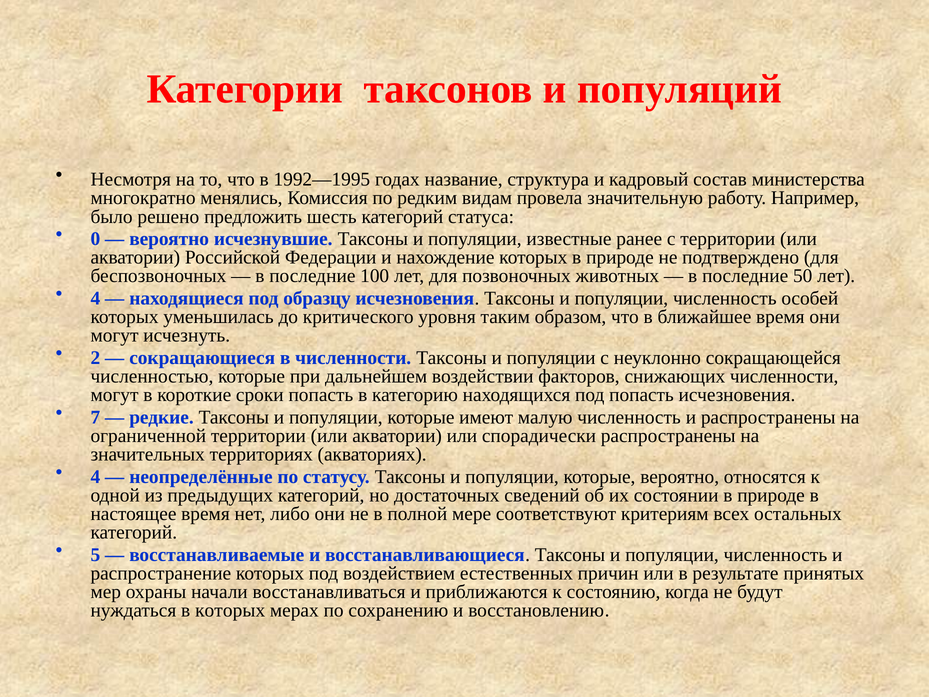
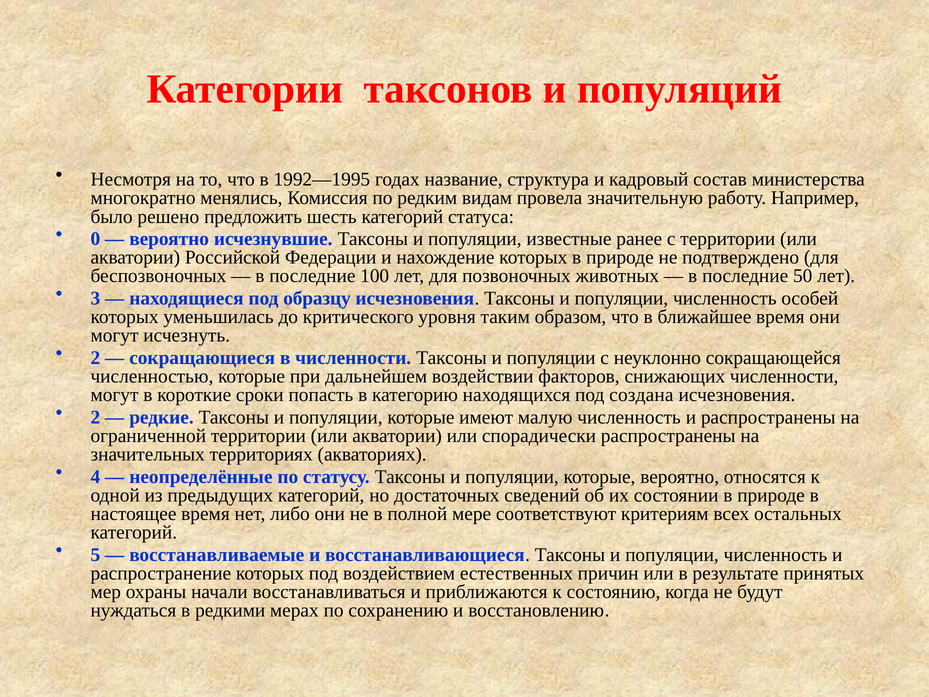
4: 4 -> 3 (95, 298)
под попасть: попасть -> создана (641, 395)
7: 7 -> 2 (95, 417)
в которых: которых -> редкими (230, 610)
